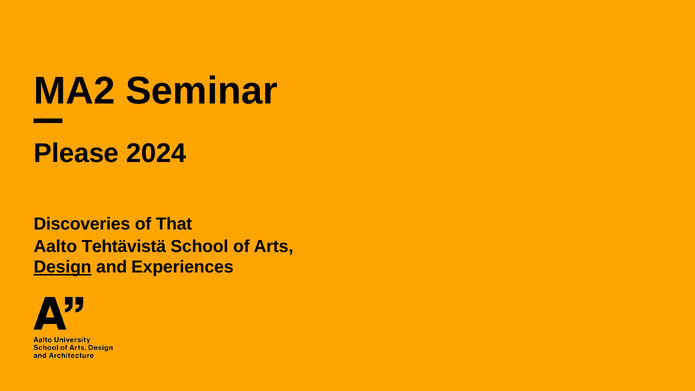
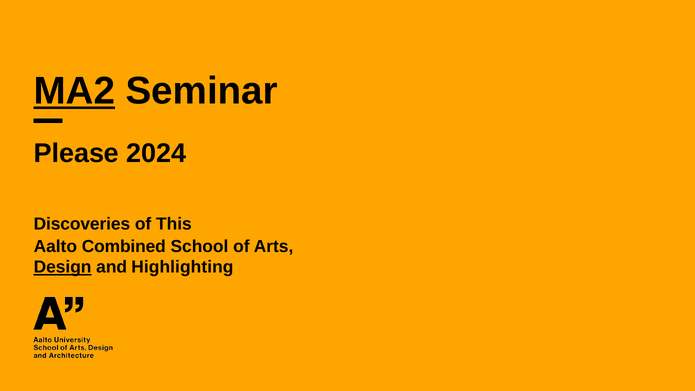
MA2 underline: none -> present (74, 91)
That: That -> This (174, 224)
Tehtävistä: Tehtävistä -> Combined (124, 246)
Experiences: Experiences -> Highlighting (182, 267)
